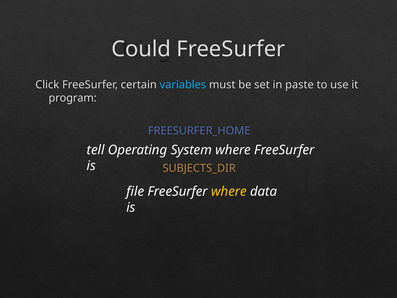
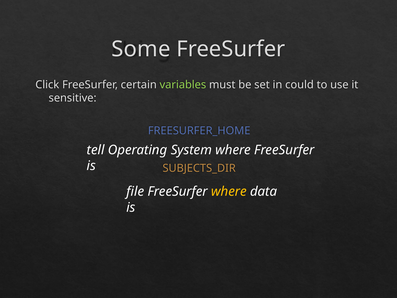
Could: Could -> Some (141, 49)
variables colour: light blue -> light green (183, 85)
paste: paste -> could (299, 85)
program: program -> sensitive (73, 98)
